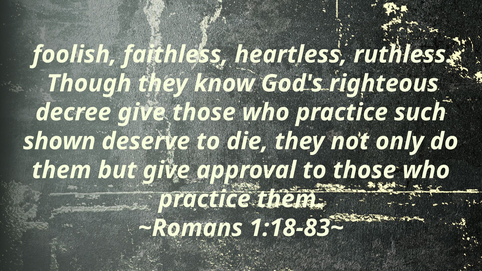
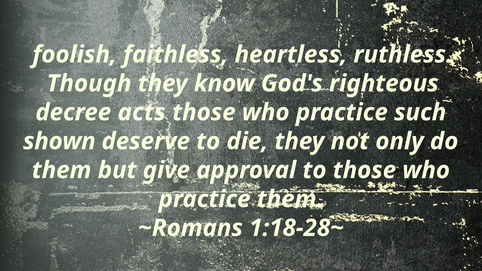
decree give: give -> acts (142, 112)
1:18-83~: 1:18-83~ -> 1:18-28~ (297, 228)
